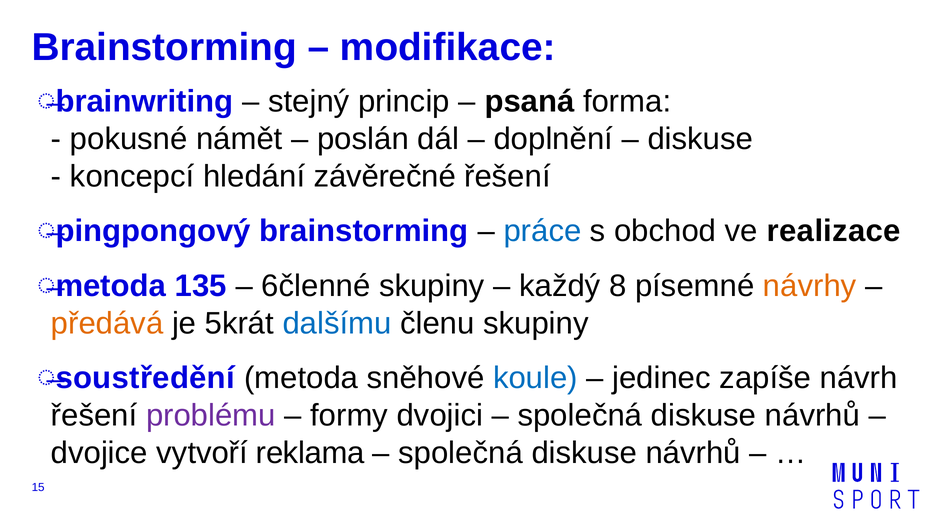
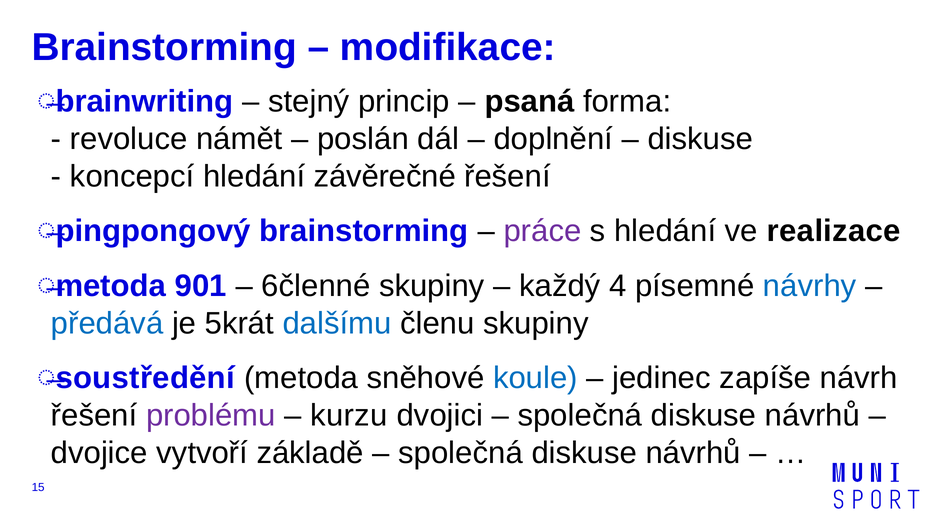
pokusné: pokusné -> revoluce (129, 139)
práce colour: blue -> purple (542, 231)
s obchod: obchod -> hledání (665, 231)
135: 135 -> 901 (201, 286)
8: 8 -> 4 (618, 286)
návrhy colour: orange -> blue (810, 286)
předává colour: orange -> blue (107, 323)
formy: formy -> kurzu (349, 415)
reklama: reklama -> základě (310, 453)
